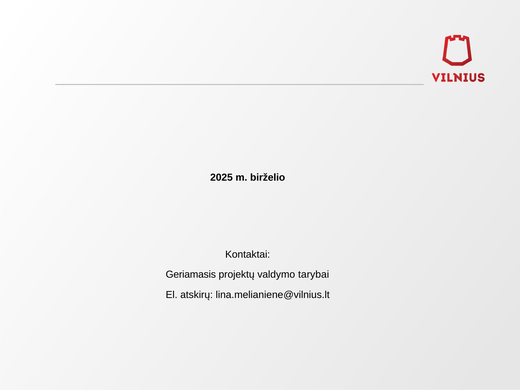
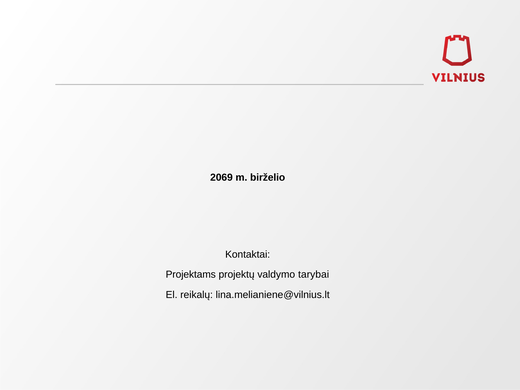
2025: 2025 -> 2069 (221, 177)
Geriamasis: Geriamasis -> Projektams (191, 275)
atskirų: atskirų -> reikalų (197, 295)
